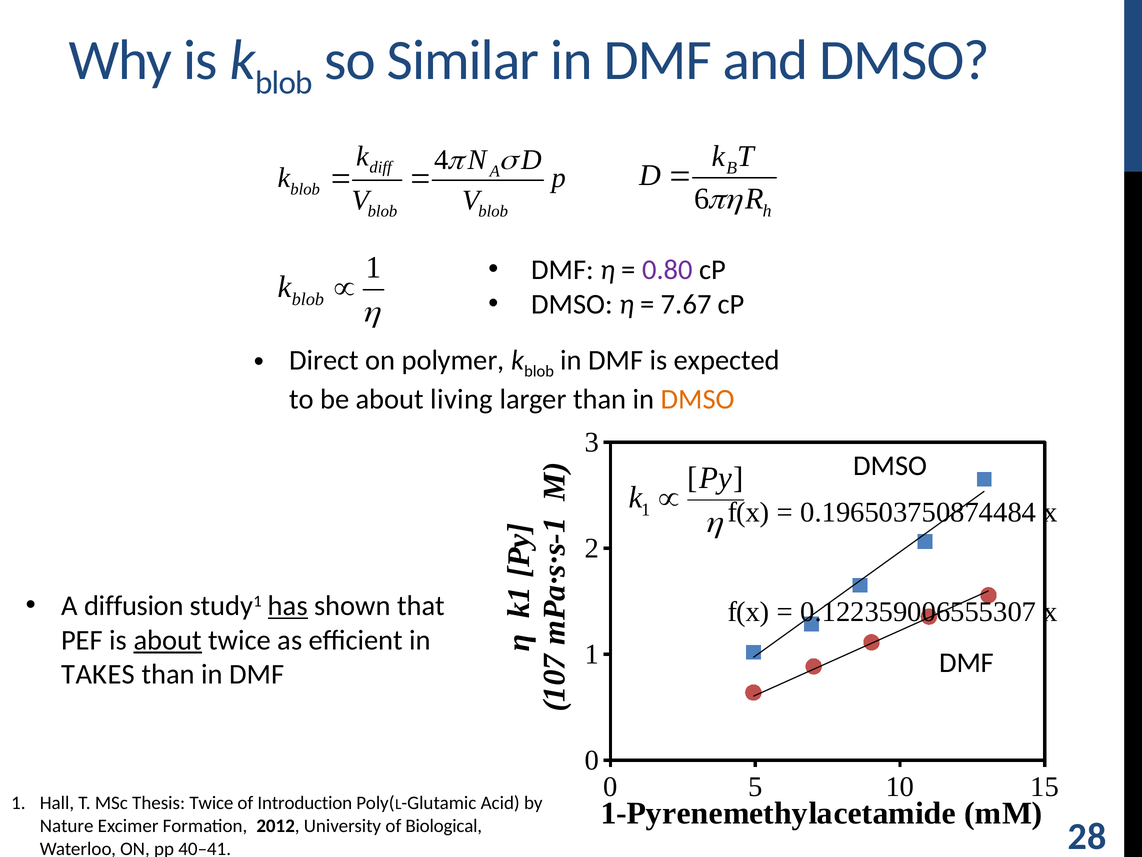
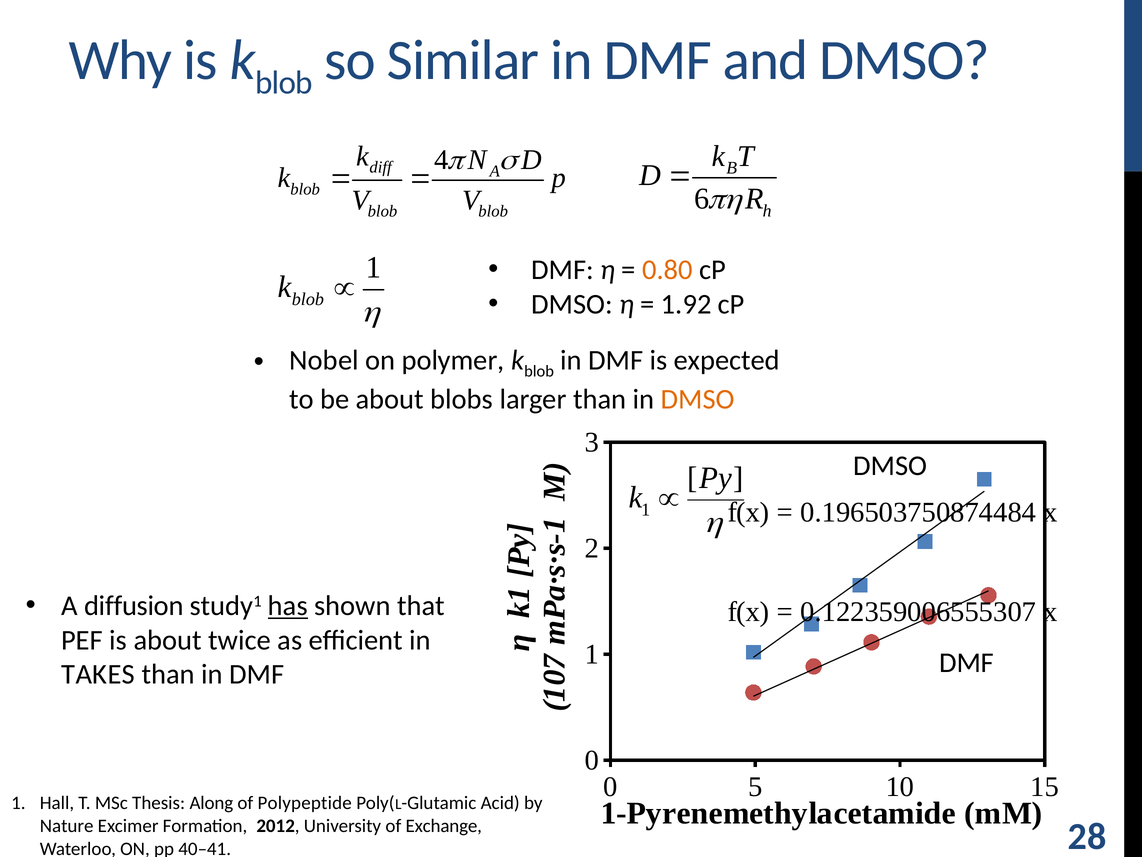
0.80 colour: purple -> orange (667, 270)
7.67: 7.67 -> 1.92 (686, 304)
Direct: Direct -> Nobel (324, 360)
living: living -> blobs (462, 399)
about underline: present -> none (168, 640)
Thesis Twice: Twice -> Along (211, 803)
Introduction: Introduction -> Polypeptide (305, 803)
Biological: Biological -> Exchange (444, 825)
